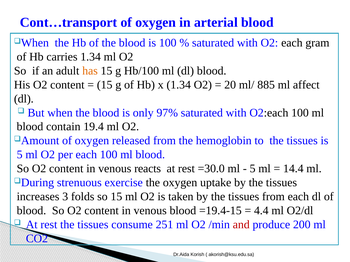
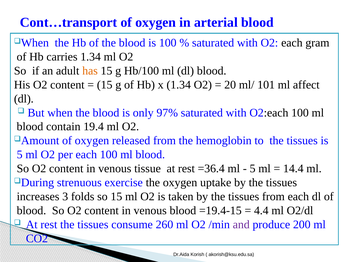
885: 885 -> 101 (266, 85)
reacts: reacts -> tissue (148, 169)
=30.0: =30.0 -> =36.4 (211, 169)
251: 251 -> 260 (164, 225)
and colour: red -> purple (241, 225)
